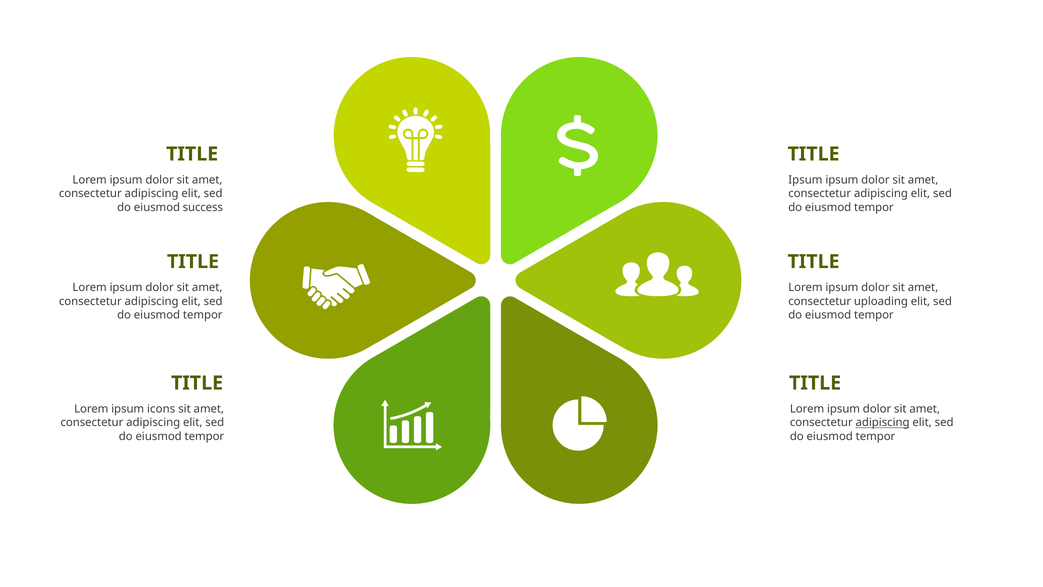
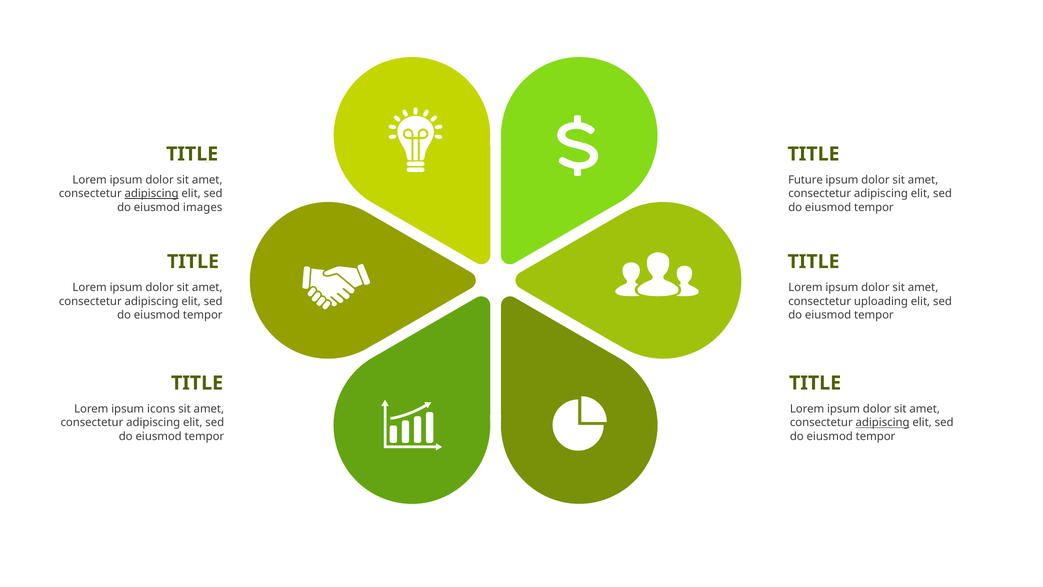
Ipsum: Ipsum -> Future (805, 180)
adipiscing underline: none -> present (152, 194)
success: success -> images (203, 207)
